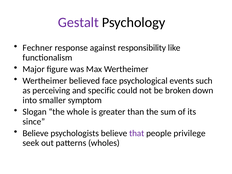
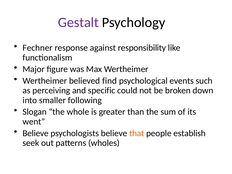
face: face -> find (109, 81)
symptom: symptom -> following (85, 100)
since: since -> went (34, 122)
that colour: purple -> orange (137, 133)
privilege: privilege -> establish (190, 133)
